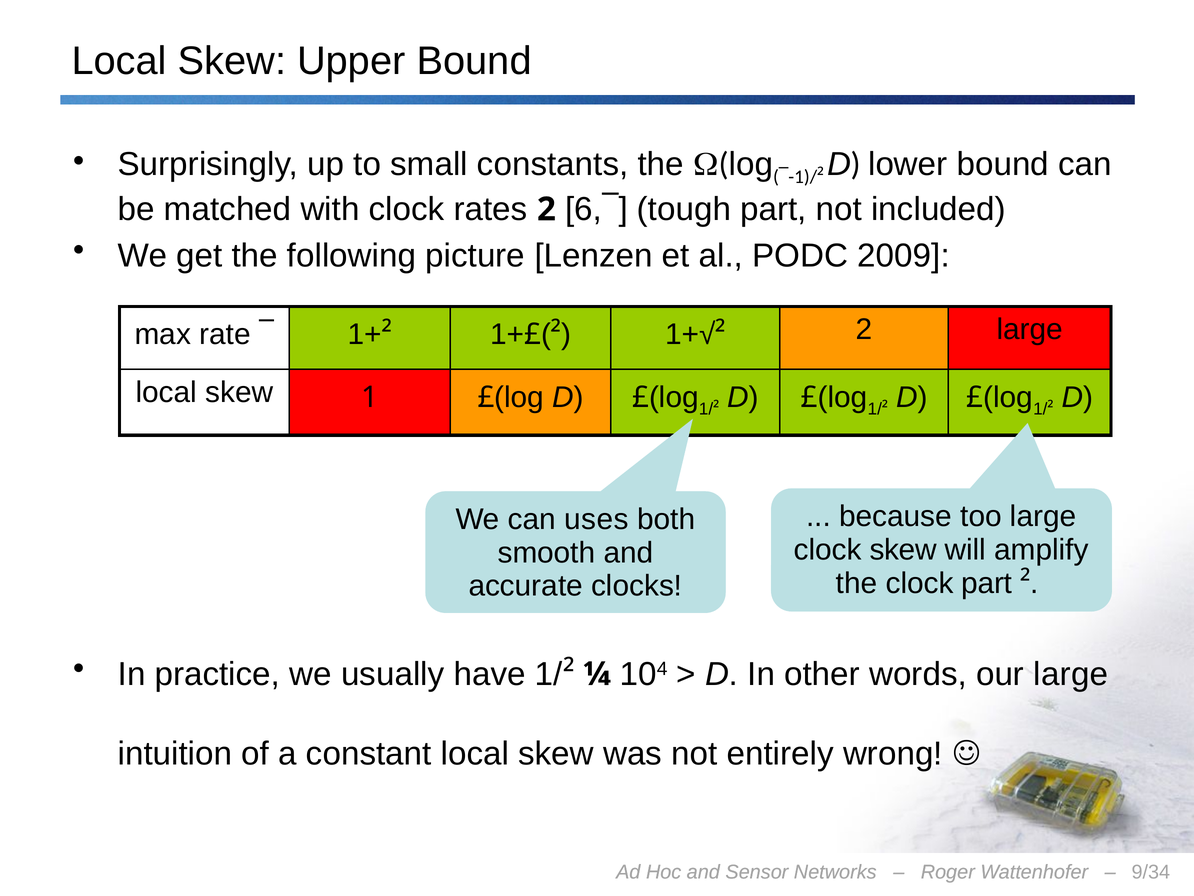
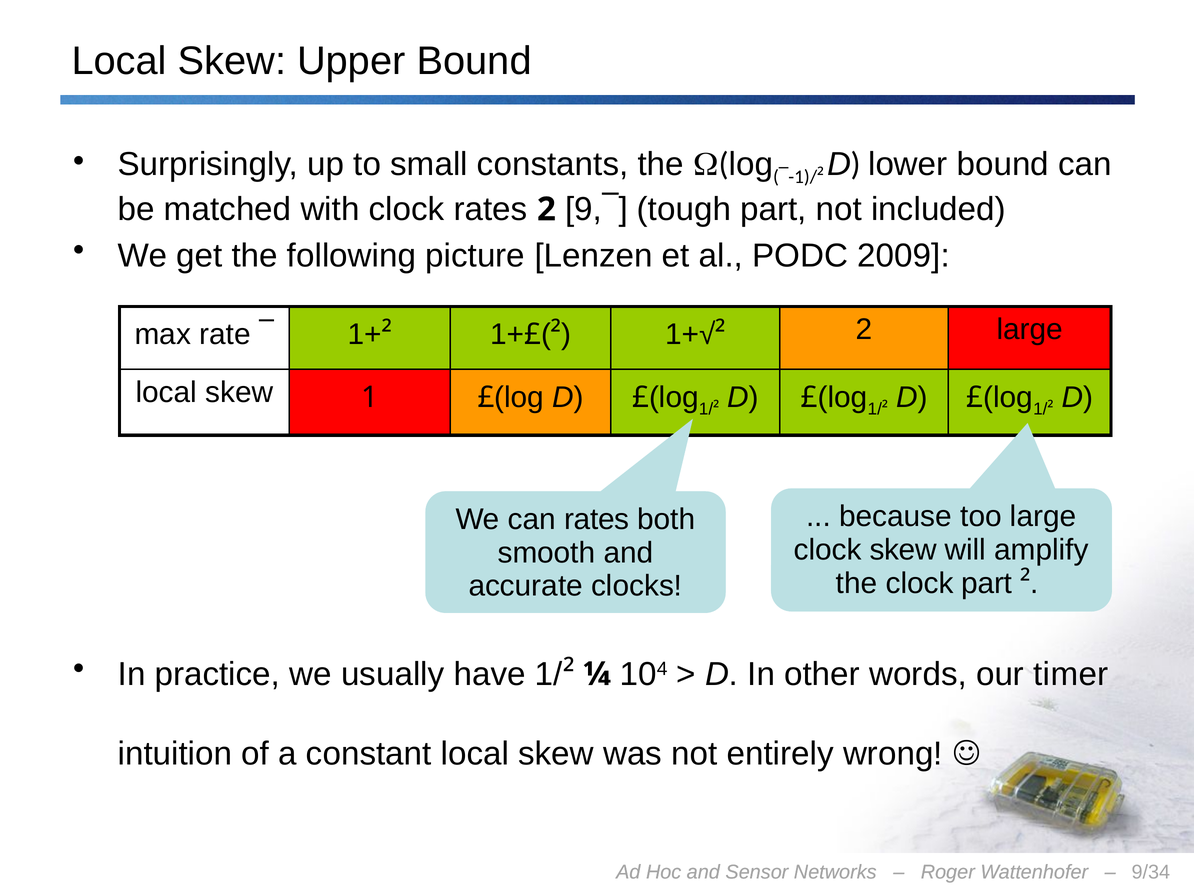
6: 6 -> 9 (583, 209)
can uses: uses -> rates (597, 519)
our large: large -> timer (1071, 674)
